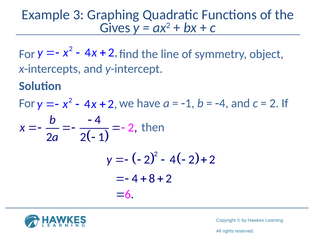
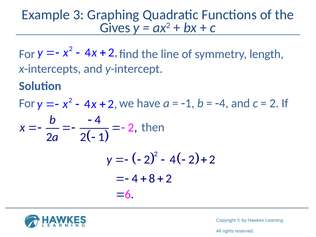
object: object -> length (267, 54)
